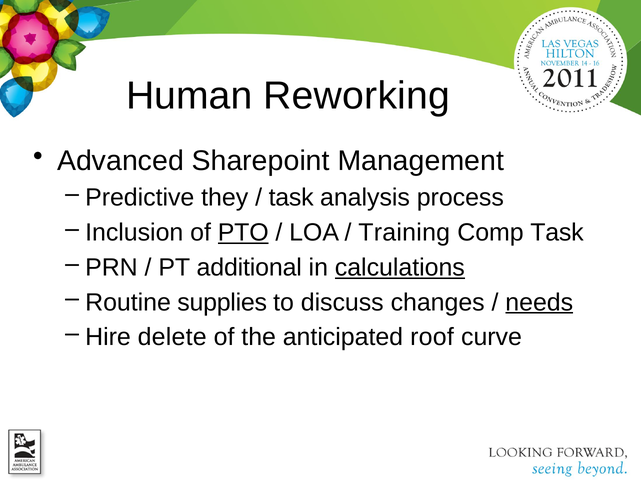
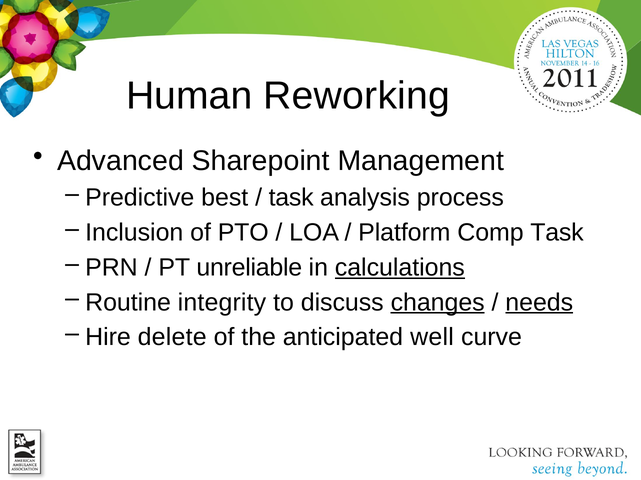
they: they -> best (225, 198)
PTO underline: present -> none (243, 233)
Training: Training -> Platform (404, 233)
additional: additional -> unreliable (249, 268)
supplies: supplies -> integrity (222, 303)
changes underline: none -> present (438, 303)
roof: roof -> well (432, 338)
